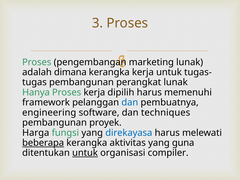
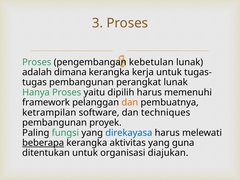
marketing: marketing -> kebetulan (151, 62)
Proses kerja: kerja -> yaitu (94, 92)
dan colour: blue -> orange (130, 102)
engineering: engineering -> ketrampilan (49, 113)
Harga: Harga -> Paling (36, 133)
untuk underline: present -> none (85, 153)
compiler: compiler -> diajukan (168, 153)
